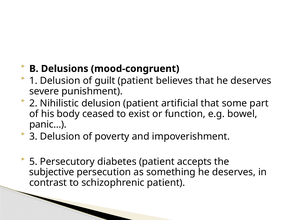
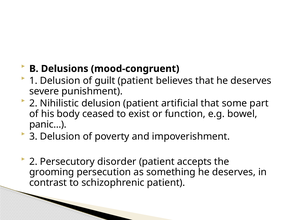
5: 5 -> 2 (33, 161)
diabetes: diabetes -> disorder (117, 161)
subjective: subjective -> grooming (52, 172)
